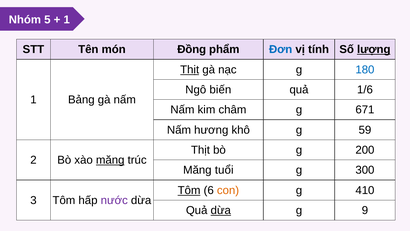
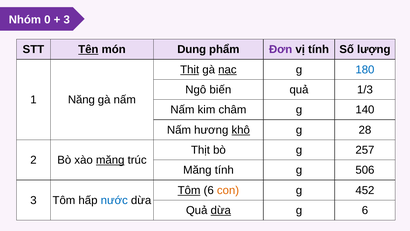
5: 5 -> 0 (47, 20)
1: 1 -> 3 (67, 20)
Tên underline: none -> present (88, 49)
Đồng: Đồng -> Dung (192, 49)
Đơn colour: blue -> purple (281, 49)
lượng underline: present -> none (374, 49)
nạc underline: none -> present (227, 69)
1/6: 1/6 -> 1/3 (365, 90)
Bảng: Bảng -> Năng (81, 100)
671: 671 -> 140 (365, 110)
khô underline: none -> present (241, 130)
59: 59 -> 28 (365, 130)
200: 200 -> 257 (365, 150)
Măng tuổi: tuổi -> tính (224, 170)
300: 300 -> 506 (365, 170)
410: 410 -> 452 (365, 190)
nước colour: purple -> blue (114, 200)
g 9: 9 -> 6 (365, 210)
